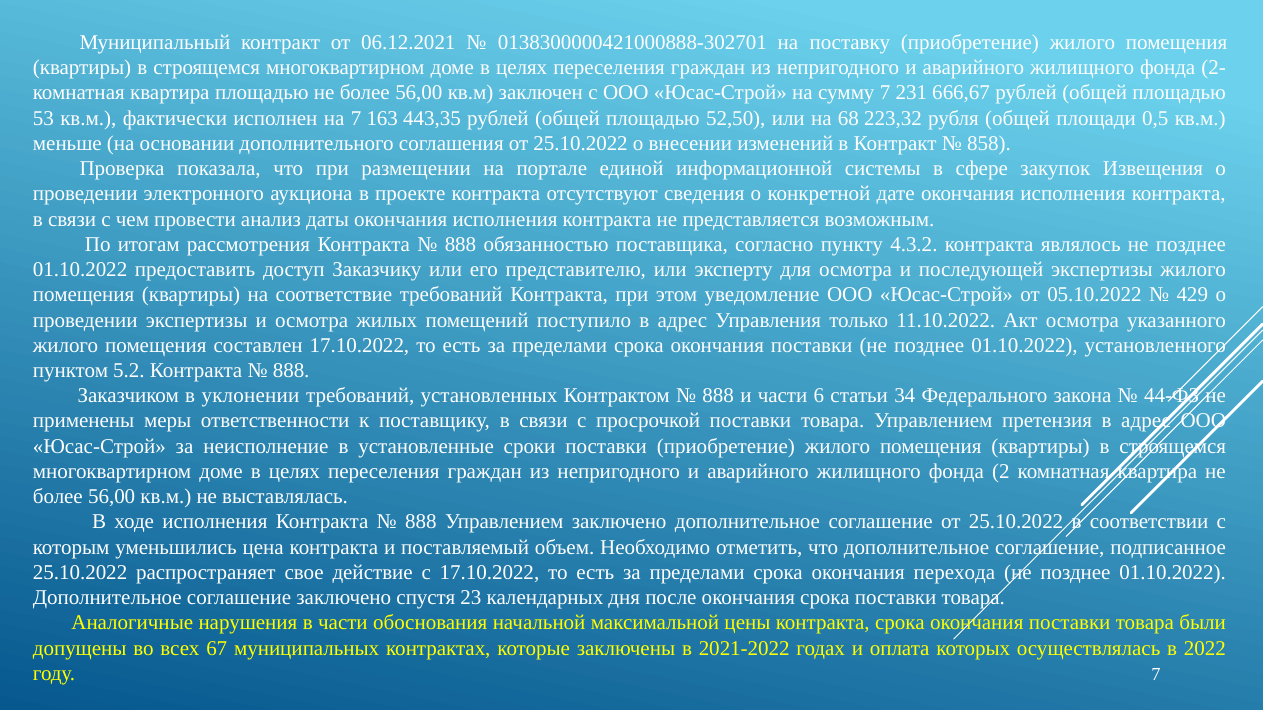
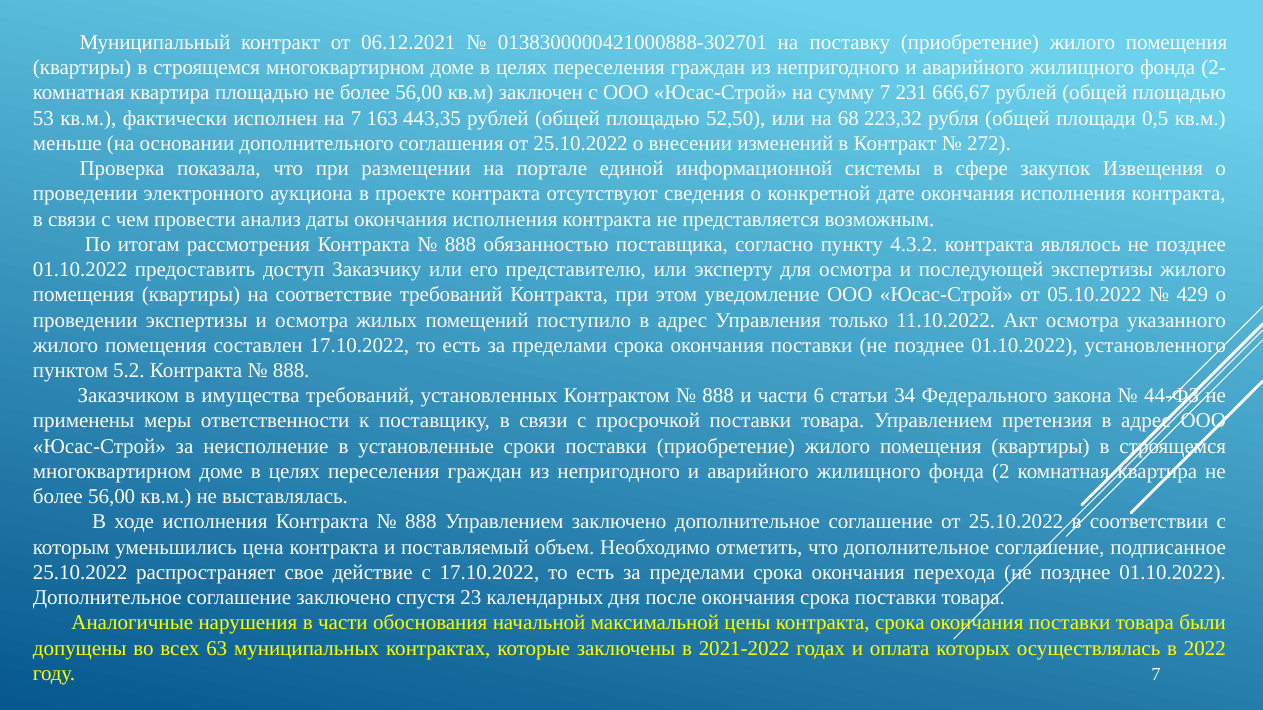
858: 858 -> 272 (989, 144)
уклонении: уклонении -> имущества (251, 396)
67: 67 -> 63 (217, 648)
